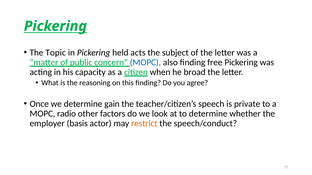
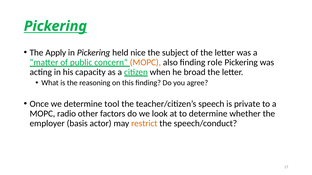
Topic: Topic -> Apply (56, 53)
acts: acts -> nice (138, 53)
MOPC colour: blue -> orange (145, 63)
free: free -> role (215, 63)
gain: gain -> tool (112, 104)
